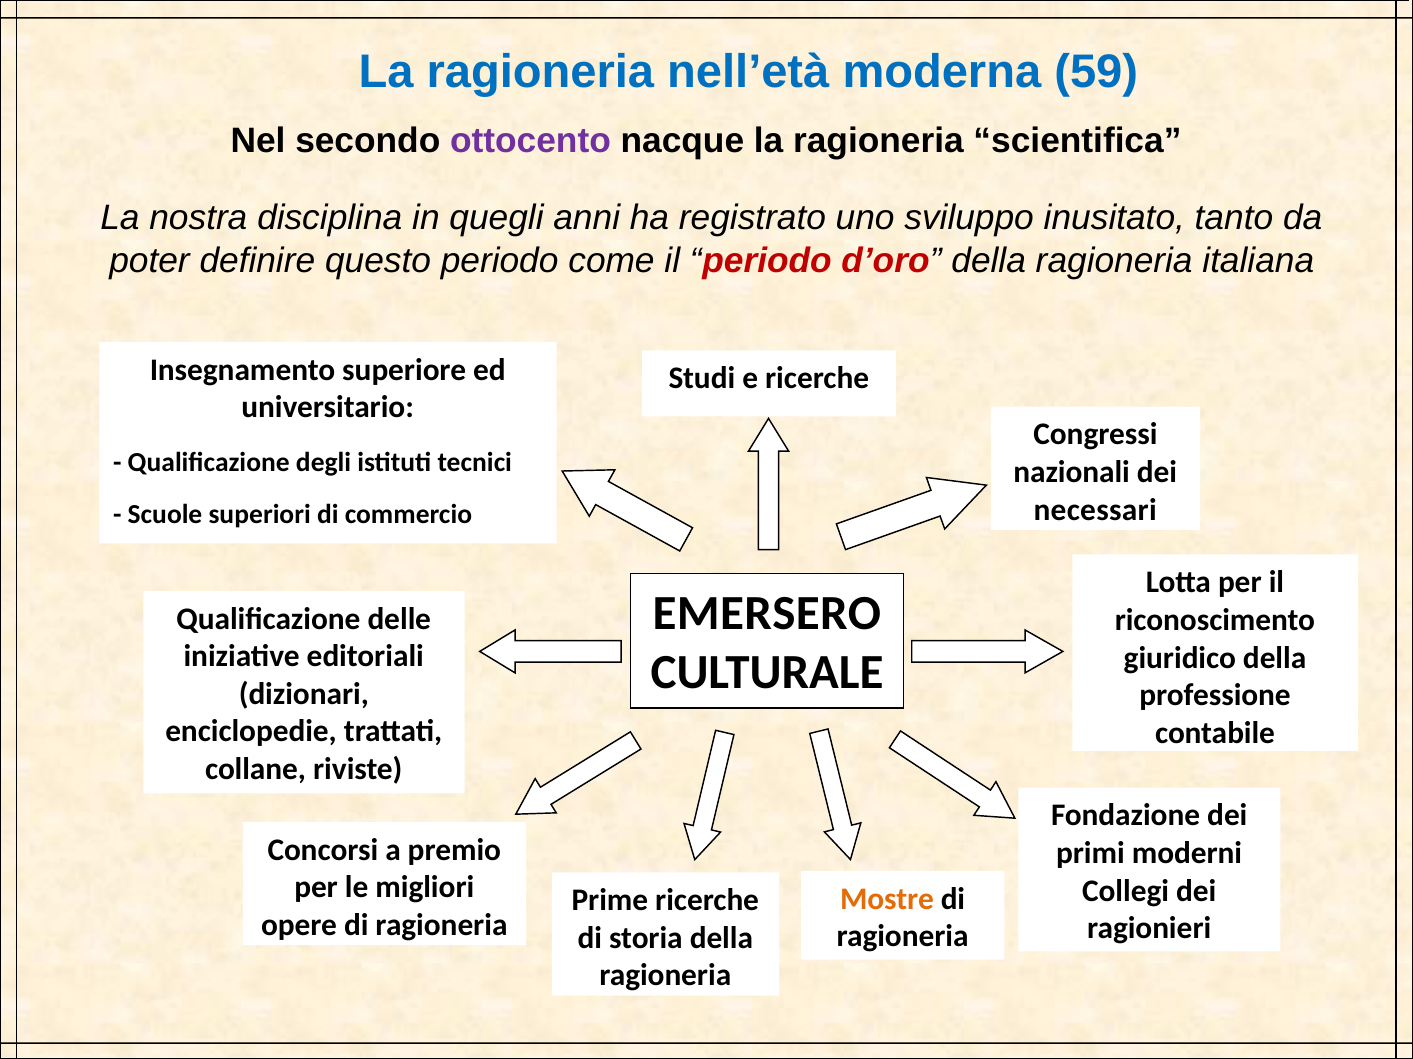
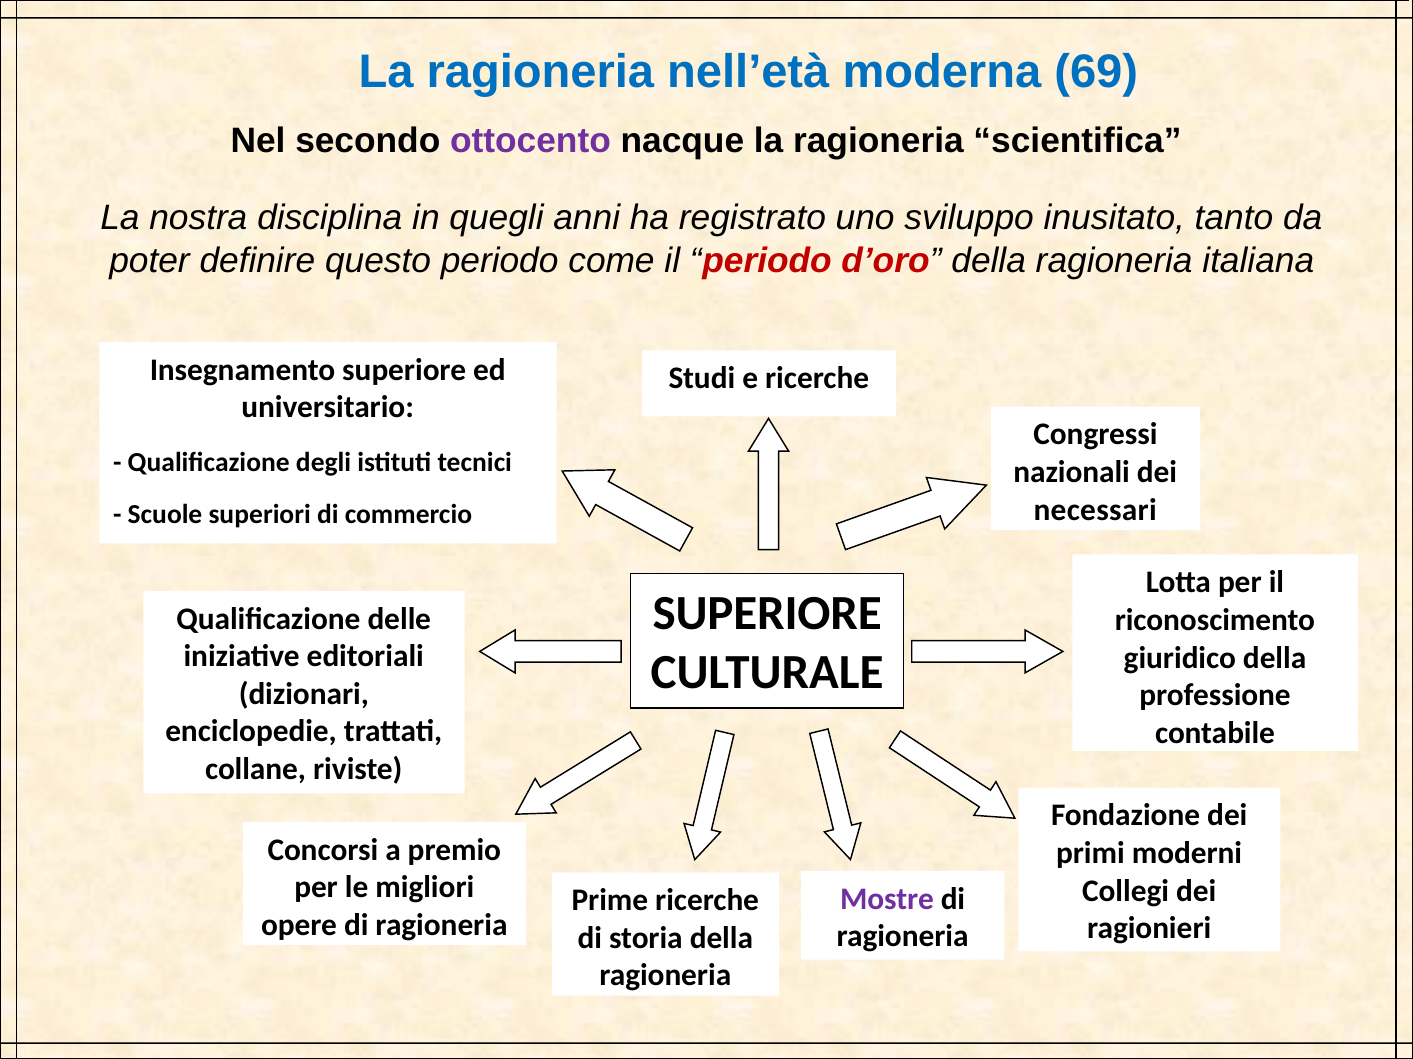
59: 59 -> 69 (1096, 72)
EMERSERO: EMERSERO -> SUPERIORE (767, 614)
Mostre colour: orange -> purple (887, 900)
